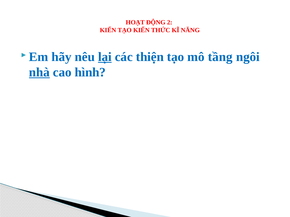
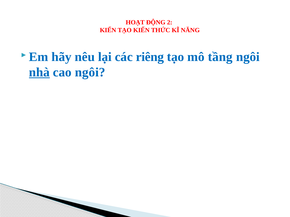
lại underline: present -> none (105, 57)
thiện: thiện -> riêng (150, 57)
cao hình: hình -> ngôi (90, 73)
